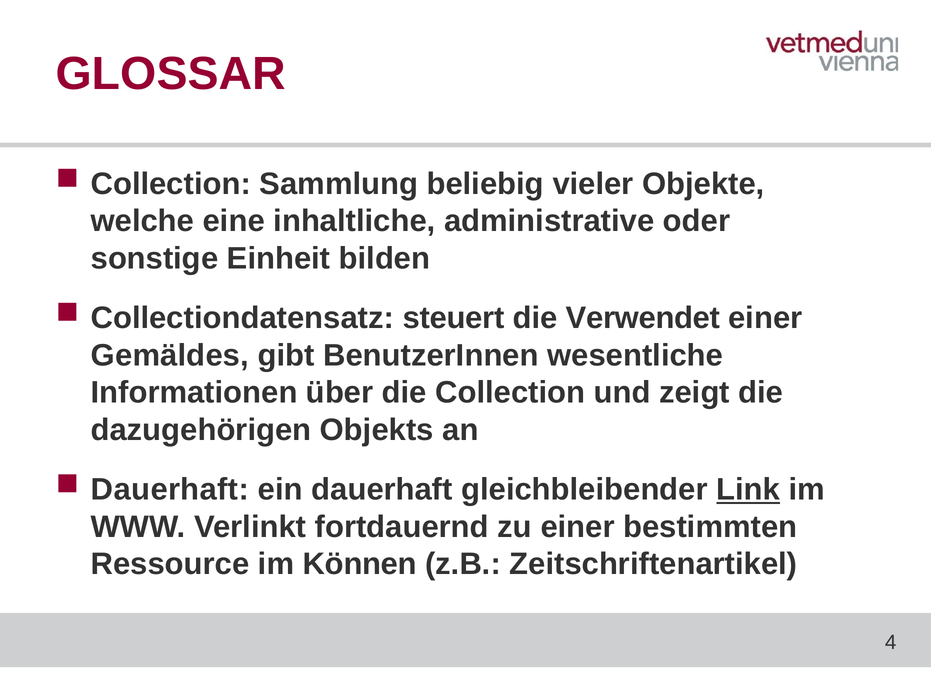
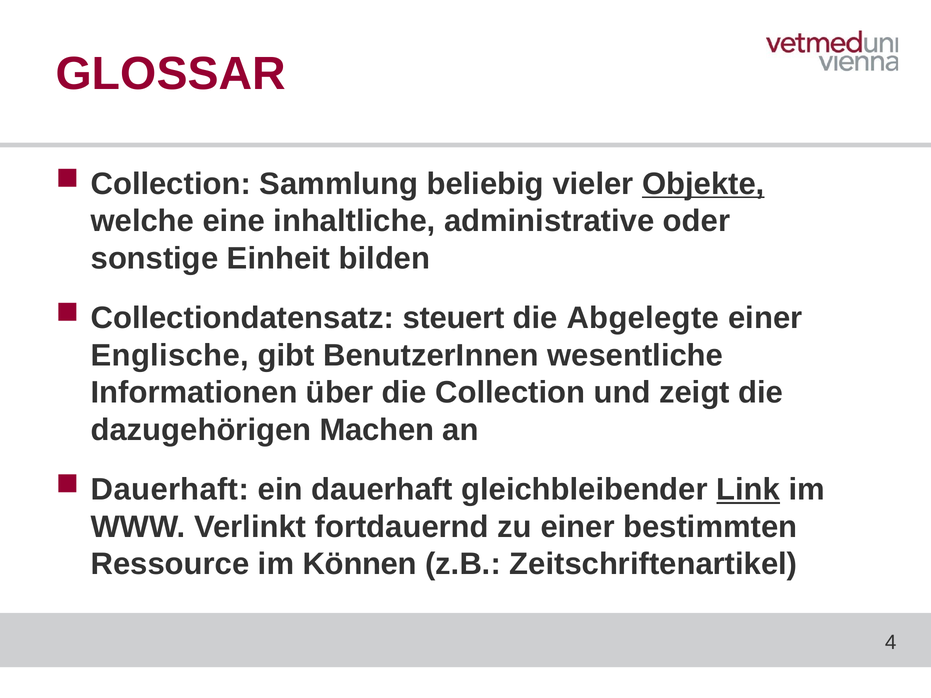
Objekte underline: none -> present (703, 184)
Verwendet: Verwendet -> Abgelegte (643, 318)
Gemäldes: Gemäldes -> Englische (170, 355)
Objekts: Objekts -> Machen (377, 430)
